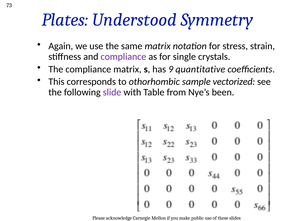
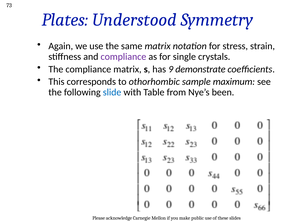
quantitative: quantitative -> demonstrate (200, 69)
vectorized: vectorized -> maximum (234, 82)
slide colour: purple -> blue (112, 92)
